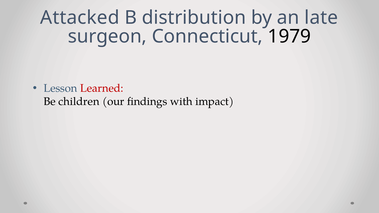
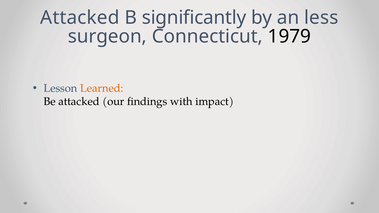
distribution: distribution -> significantly (194, 18)
late: late -> less (321, 18)
Learned colour: red -> orange (102, 88)
Be children: children -> attacked (79, 102)
